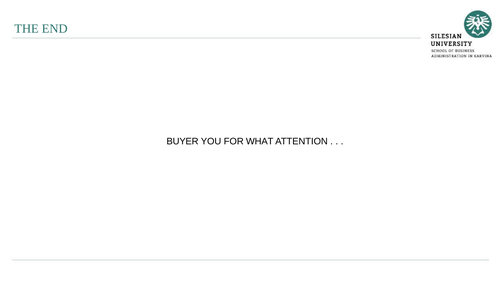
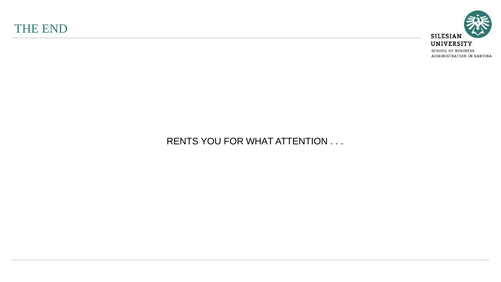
BUYER: BUYER -> RENTS (183, 141)
